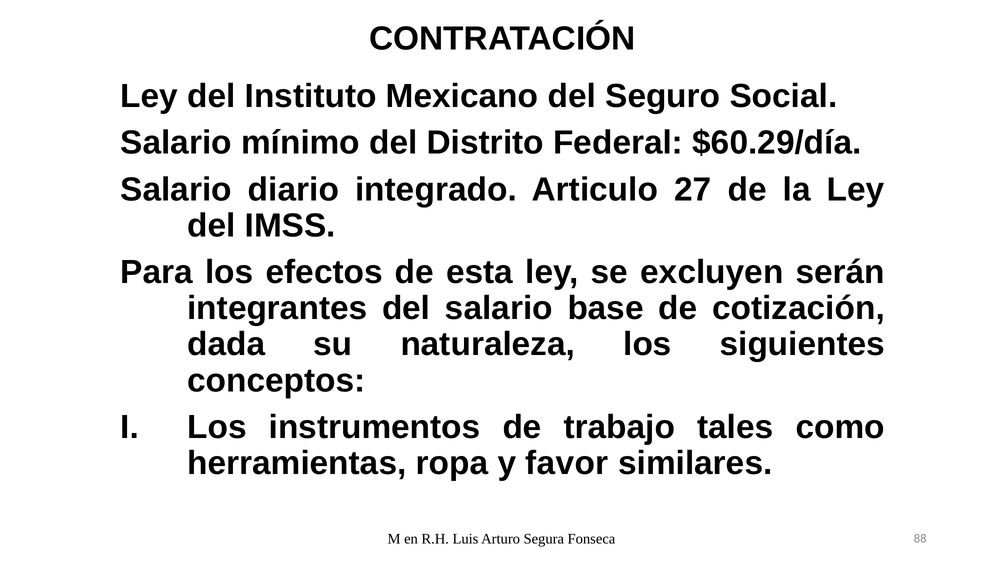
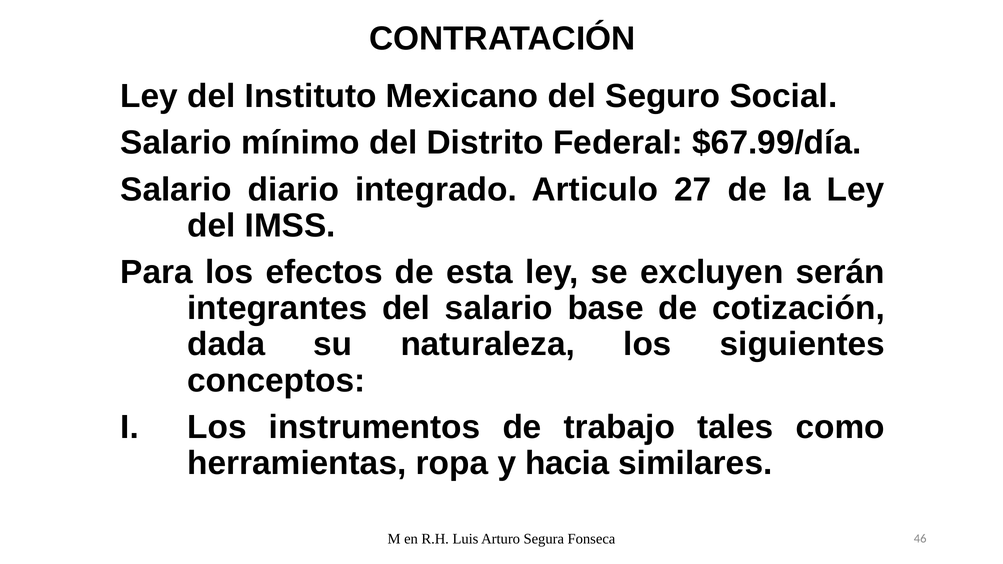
$60.29/día: $60.29/día -> $67.99/día (777, 143)
favor: favor -> hacia (567, 463)
88: 88 -> 46 (920, 539)
